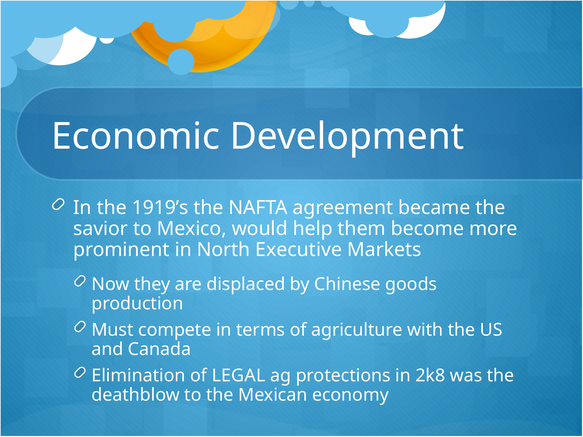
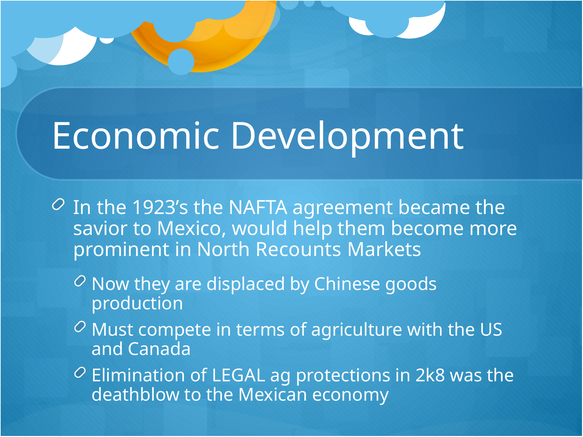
1919’s: 1919’s -> 1923’s (160, 208)
Executive: Executive -> Recounts (299, 250)
